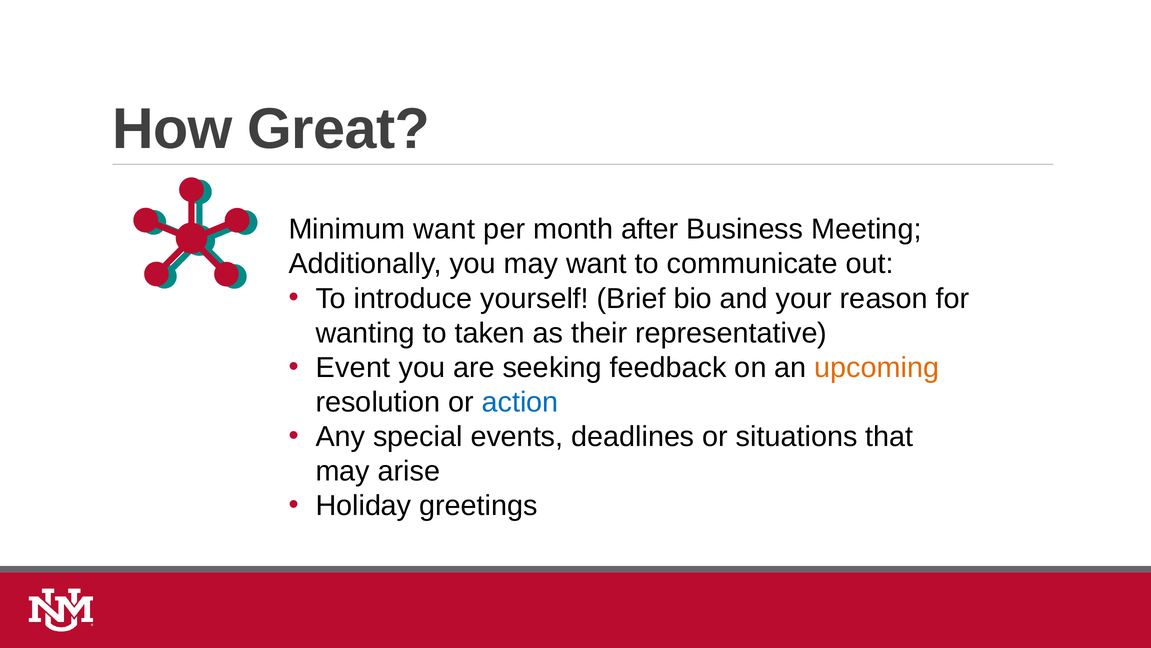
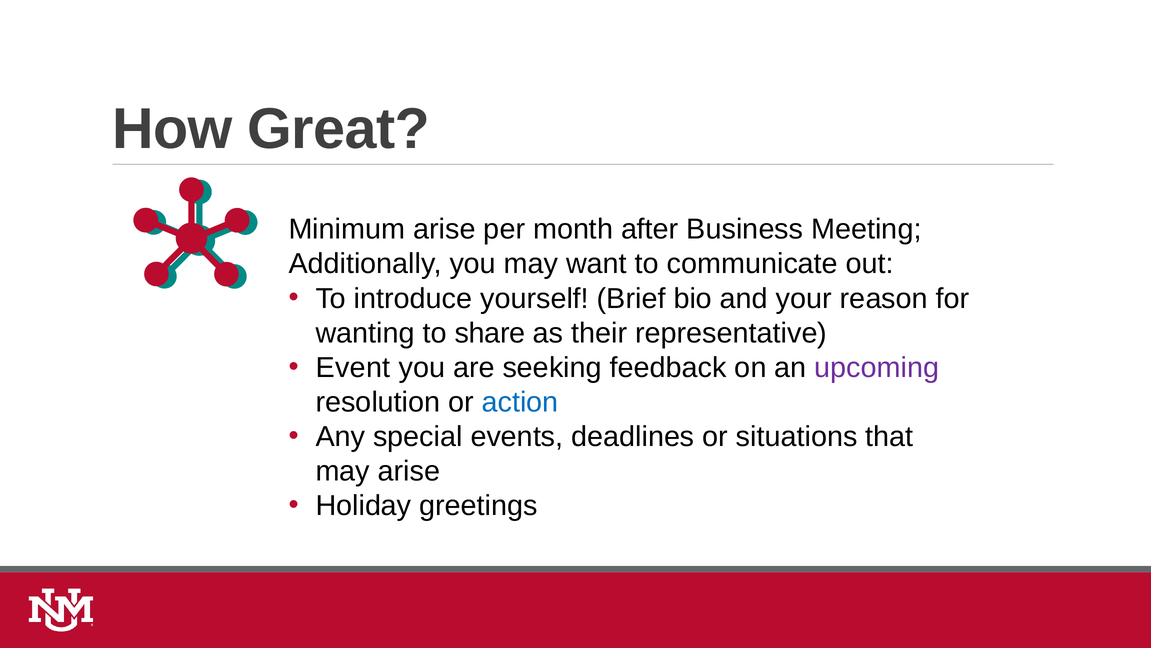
Minimum want: want -> arise (444, 229)
taken: taken -> share (490, 333)
upcoming colour: orange -> purple (877, 367)
